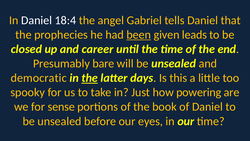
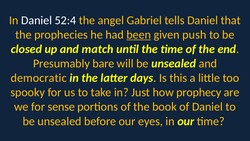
18:4: 18:4 -> 52:4 (65, 20)
leads: leads -> push (194, 35)
career: career -> match (98, 49)
the underline: present -> none (90, 78)
powering: powering -> prophecy (199, 92)
